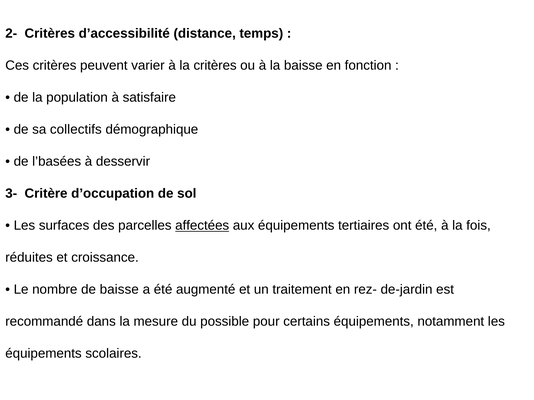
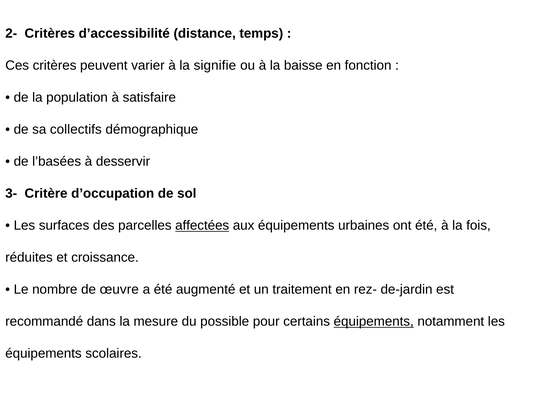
la critères: critères -> signifie (215, 66)
tertiaires: tertiaires -> urbaines (364, 226)
de baisse: baisse -> œuvre (119, 290)
équipements underline: none -> present (374, 322)
